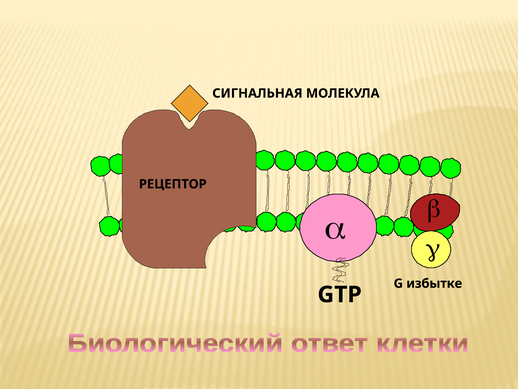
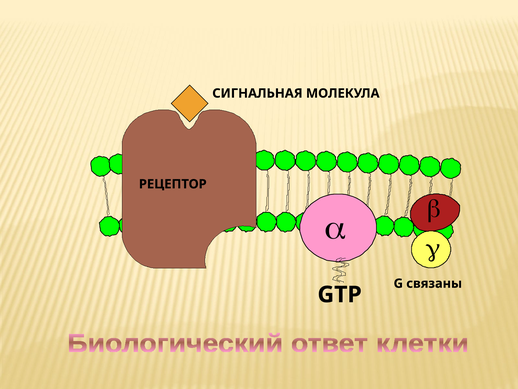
избытке: избытке -> связаны (434, 283)
